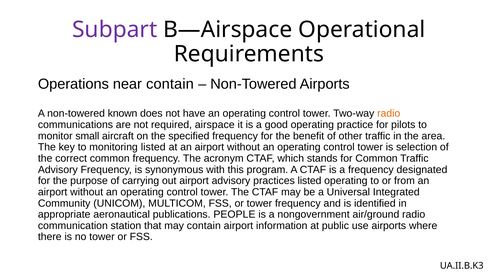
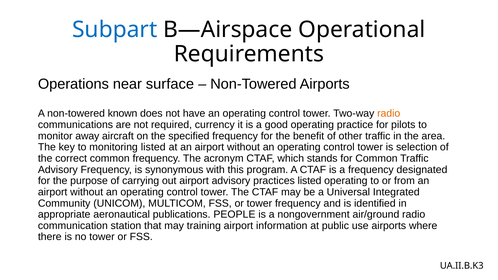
Subpart colour: purple -> blue (115, 30)
near contain: contain -> surface (170, 84)
airspace: airspace -> currency (215, 125)
small: small -> away (87, 136)
may contain: contain -> training (204, 226)
